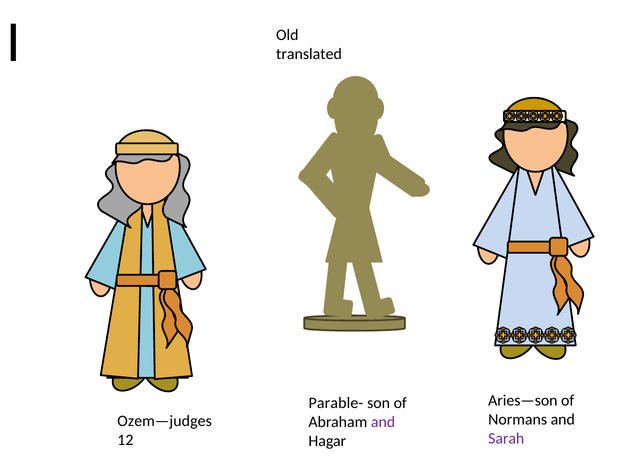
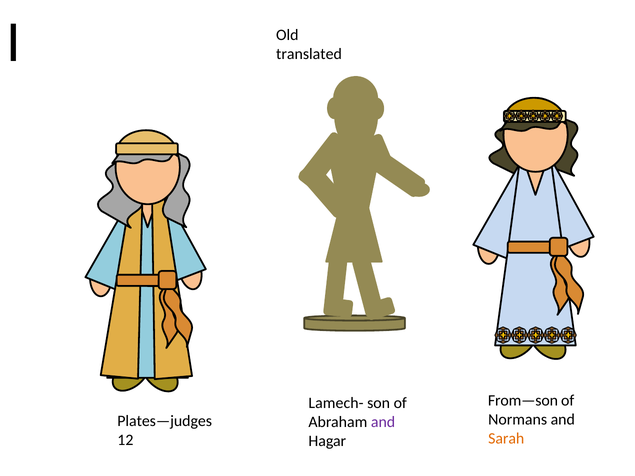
Aries—son: Aries—son -> From—son (523, 401)
Parable-: Parable- -> Lamech- (336, 403)
Ozem—judges: Ozem—judges -> Plates—judges (165, 421)
Sarah colour: purple -> orange (506, 439)
